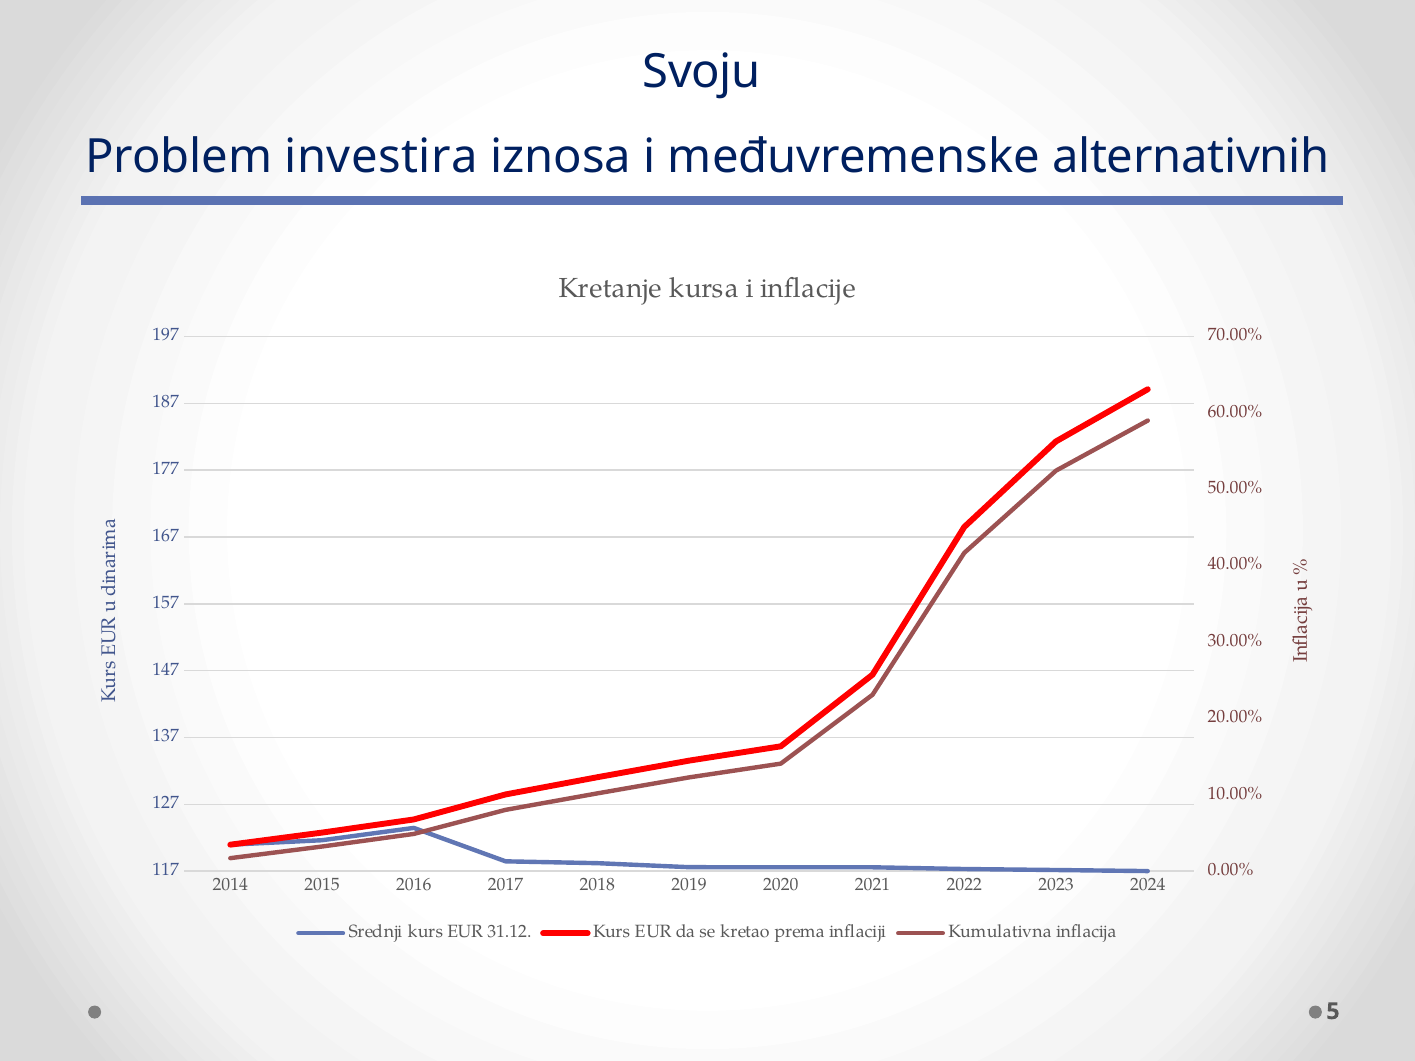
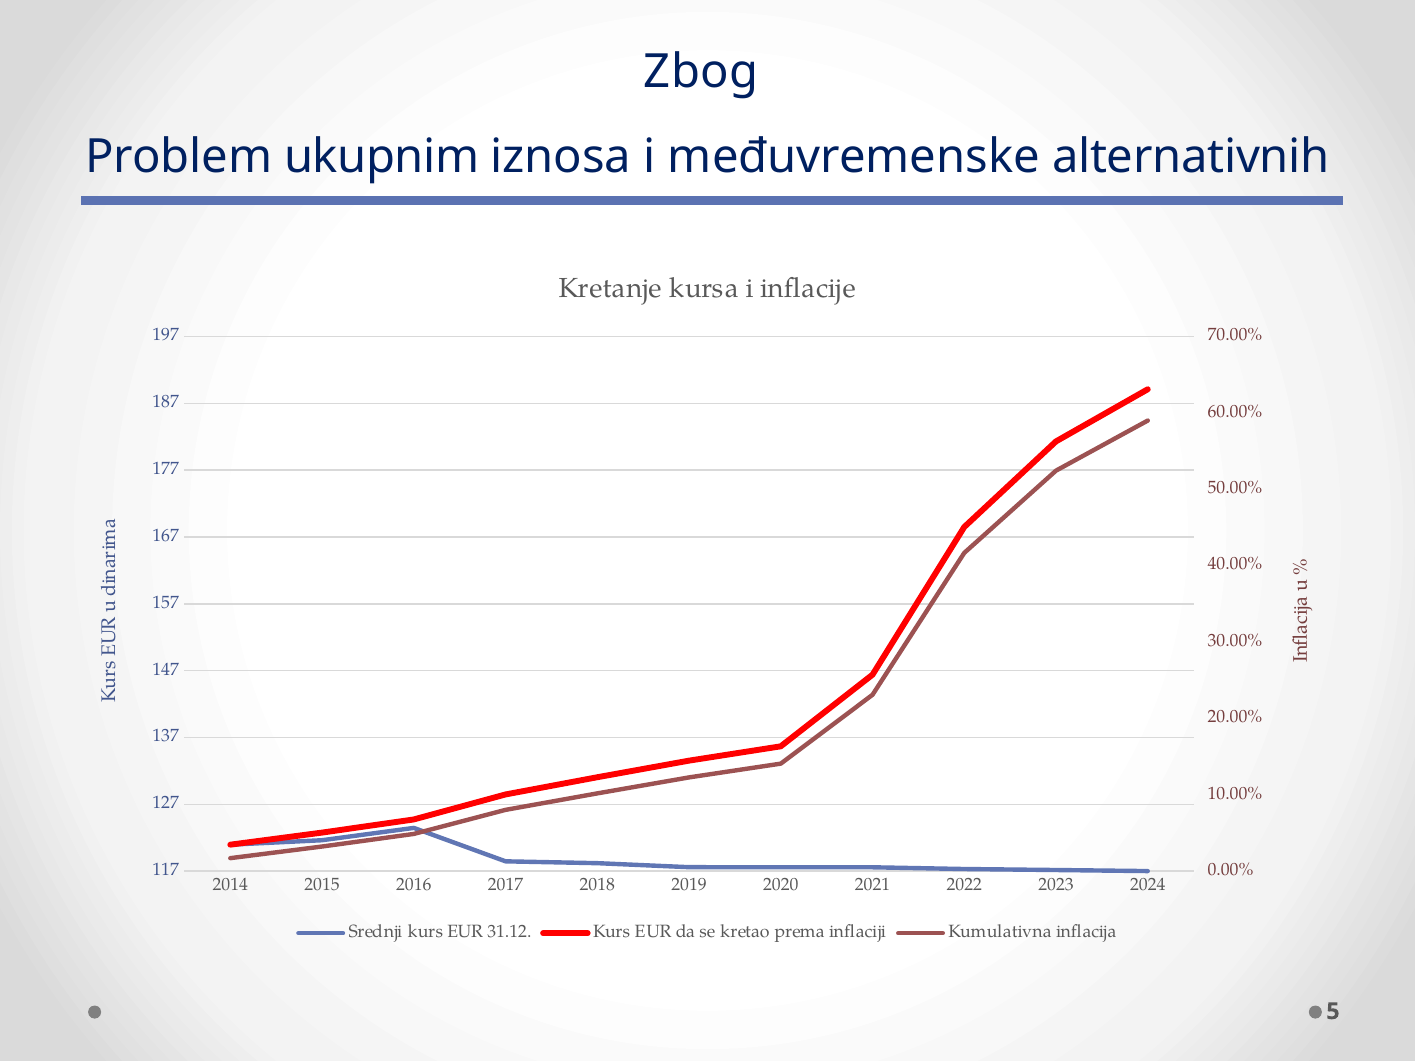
Svoju: Svoju -> Zbog (701, 72)
investira: investira -> ukupnim (382, 157)
